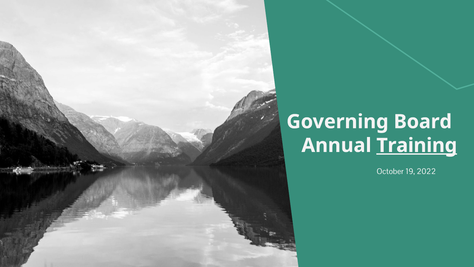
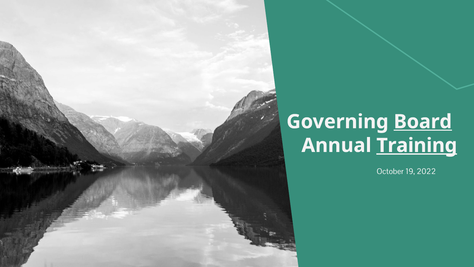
Board underline: none -> present (423, 122)
